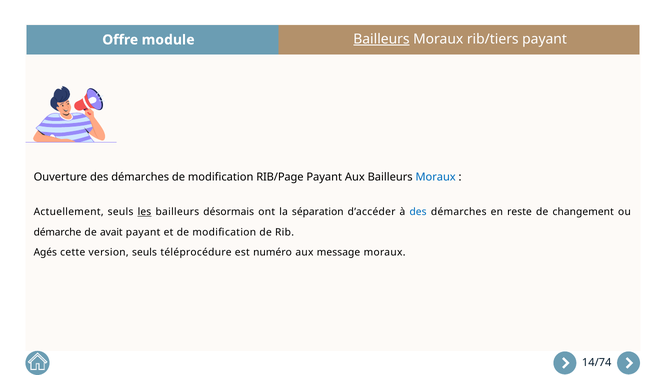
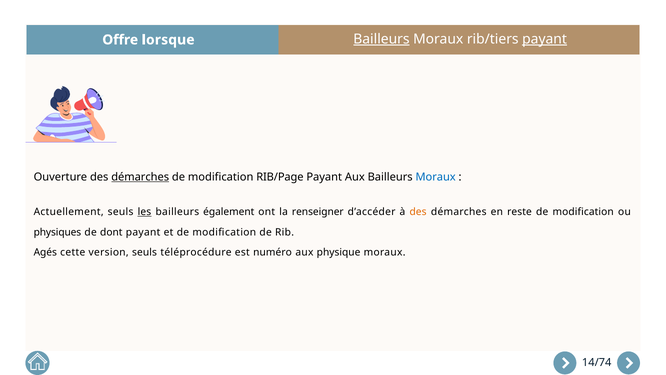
payant underline: none -> present (545, 39)
module: module -> lorsque (168, 40)
démarches underline: none -> present (140, 177)
désormais: désormais -> également (229, 212)
séparation: séparation -> renseigner (318, 212)
des colour: blue -> orange (418, 212)
changement: changement -> modification (583, 212)
démarche: démarche -> physiques (57, 232)
avait: avait -> dont (111, 232)
message: message -> physique (339, 252)
